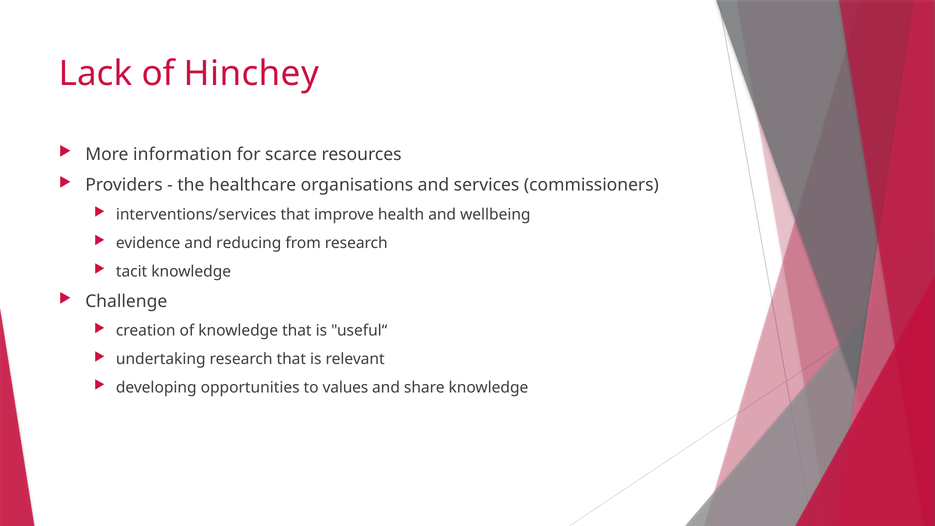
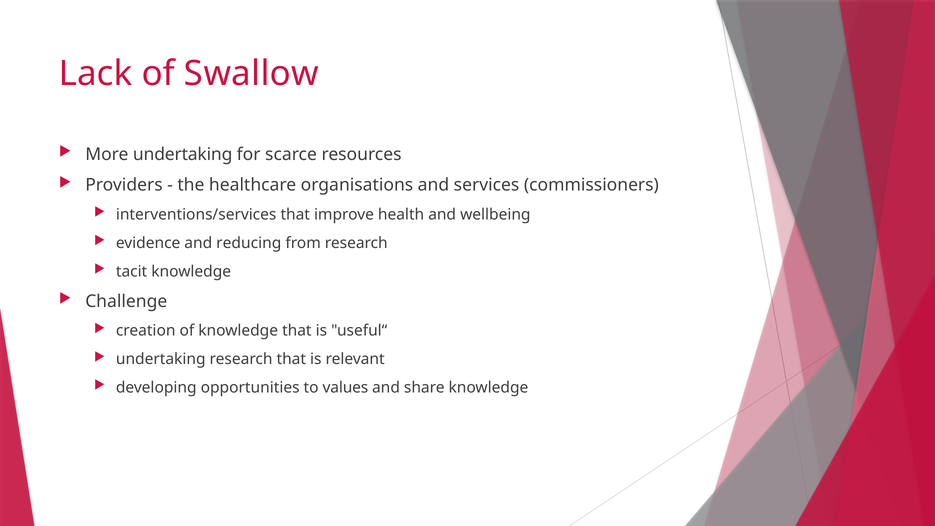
Hinchey: Hinchey -> Swallow (252, 74)
More information: information -> undertaking (183, 154)
